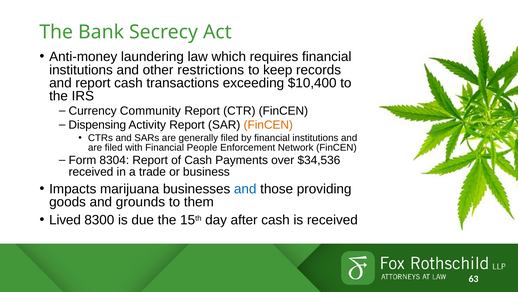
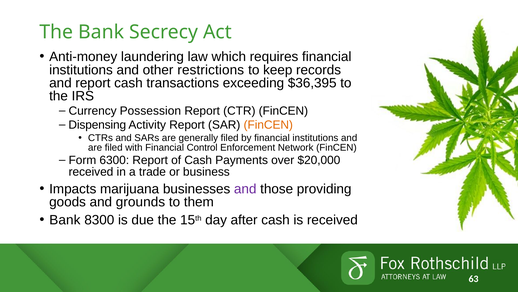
$10,400: $10,400 -> $36,395 (312, 83)
Community: Community -> Possession (150, 111)
People: People -> Control (202, 147)
8304: 8304 -> 6300 (114, 160)
$34,536: $34,536 -> $20,000 (319, 160)
and colour: blue -> purple (245, 189)
Lived: Lived -> Bank (65, 220)
